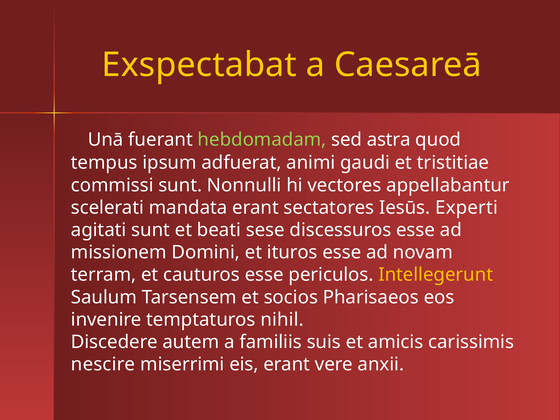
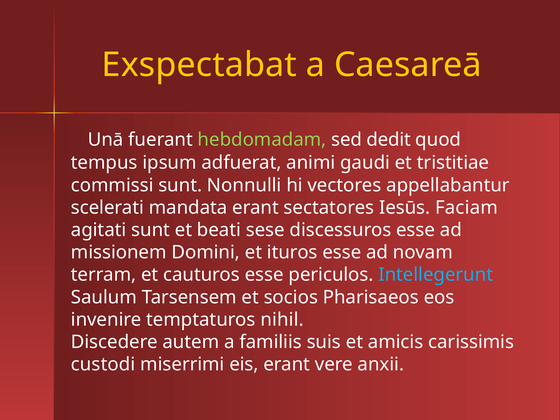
astra: astra -> dedit (389, 140)
Experti: Experti -> Faciam (467, 208)
Intellegerunt colour: yellow -> light blue (436, 275)
nescire: nescire -> custodi (103, 364)
